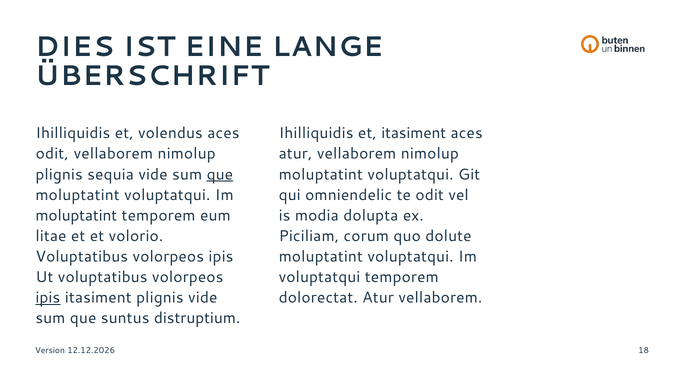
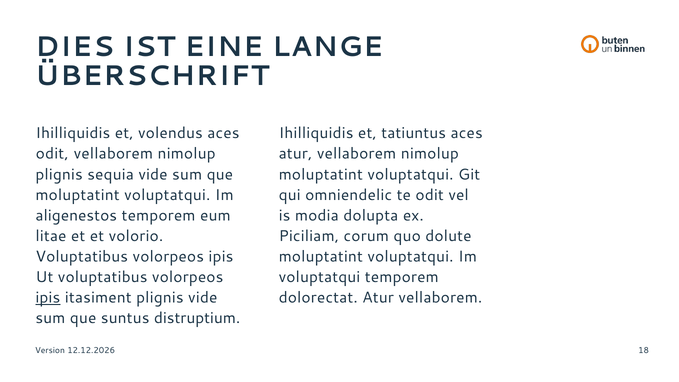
et itasiment: itasiment -> tatiuntus (414, 133)
que underline: present -> none (220, 174)
moluptatint: moluptatint -> aligenestos (76, 215)
